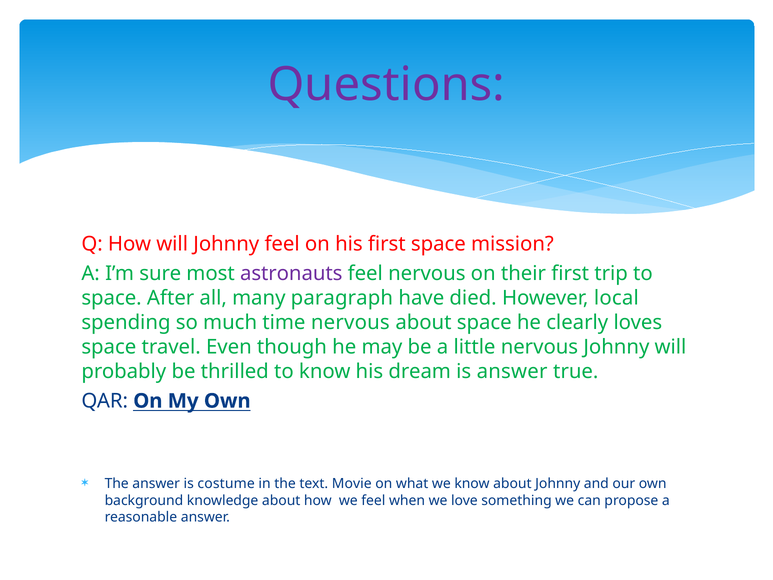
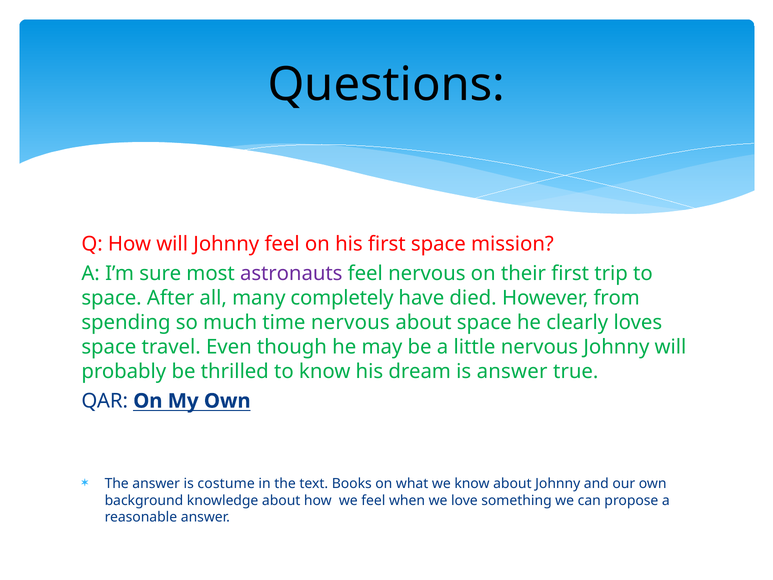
Questions colour: purple -> black (386, 85)
paragraph: paragraph -> completely (342, 298)
local: local -> from (617, 298)
Movie: Movie -> Books (352, 484)
